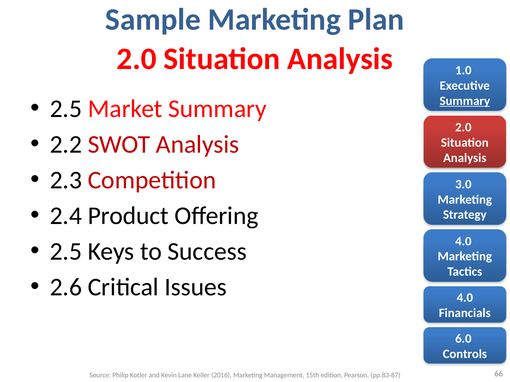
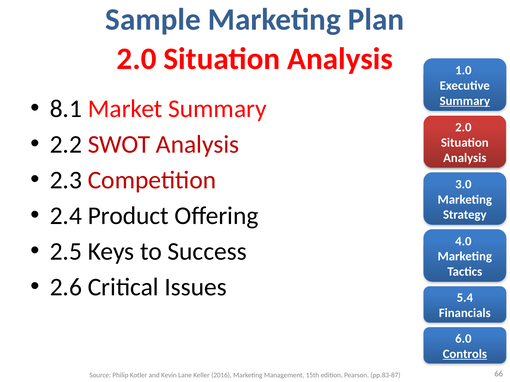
2.5: 2.5 -> 8.1 (66, 109)
4.0: 4.0 -> 5.4 (465, 298)
Controls underline: none -> present (465, 354)
